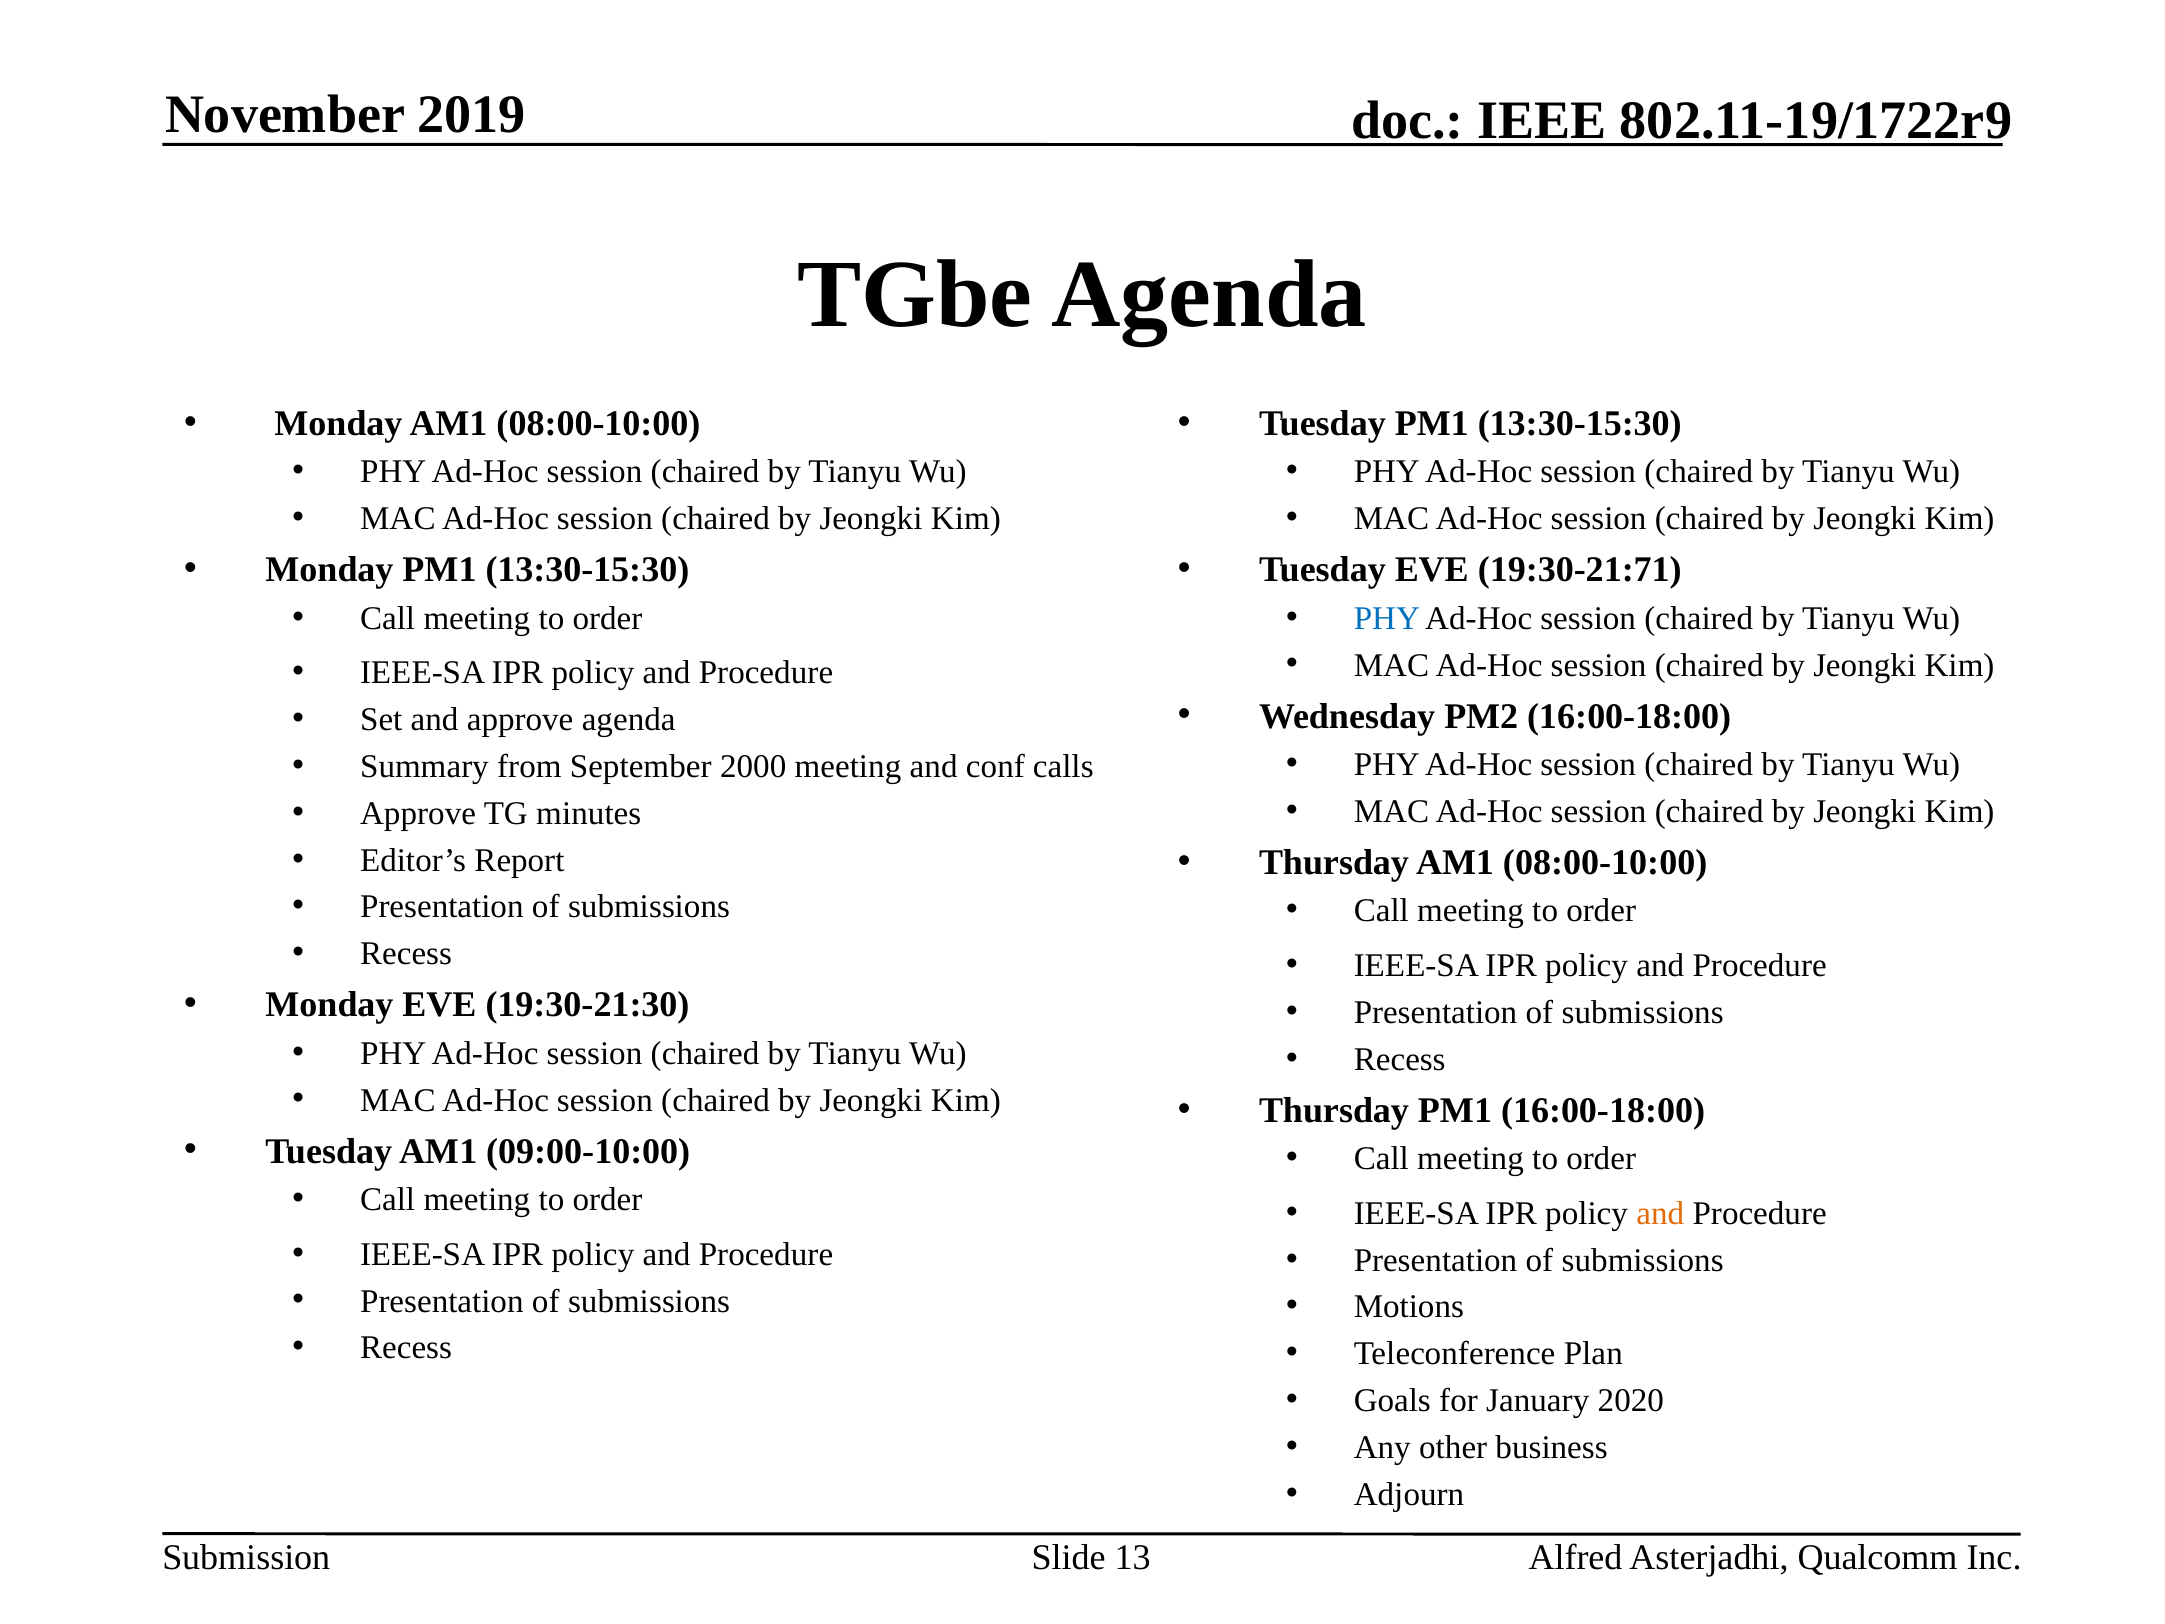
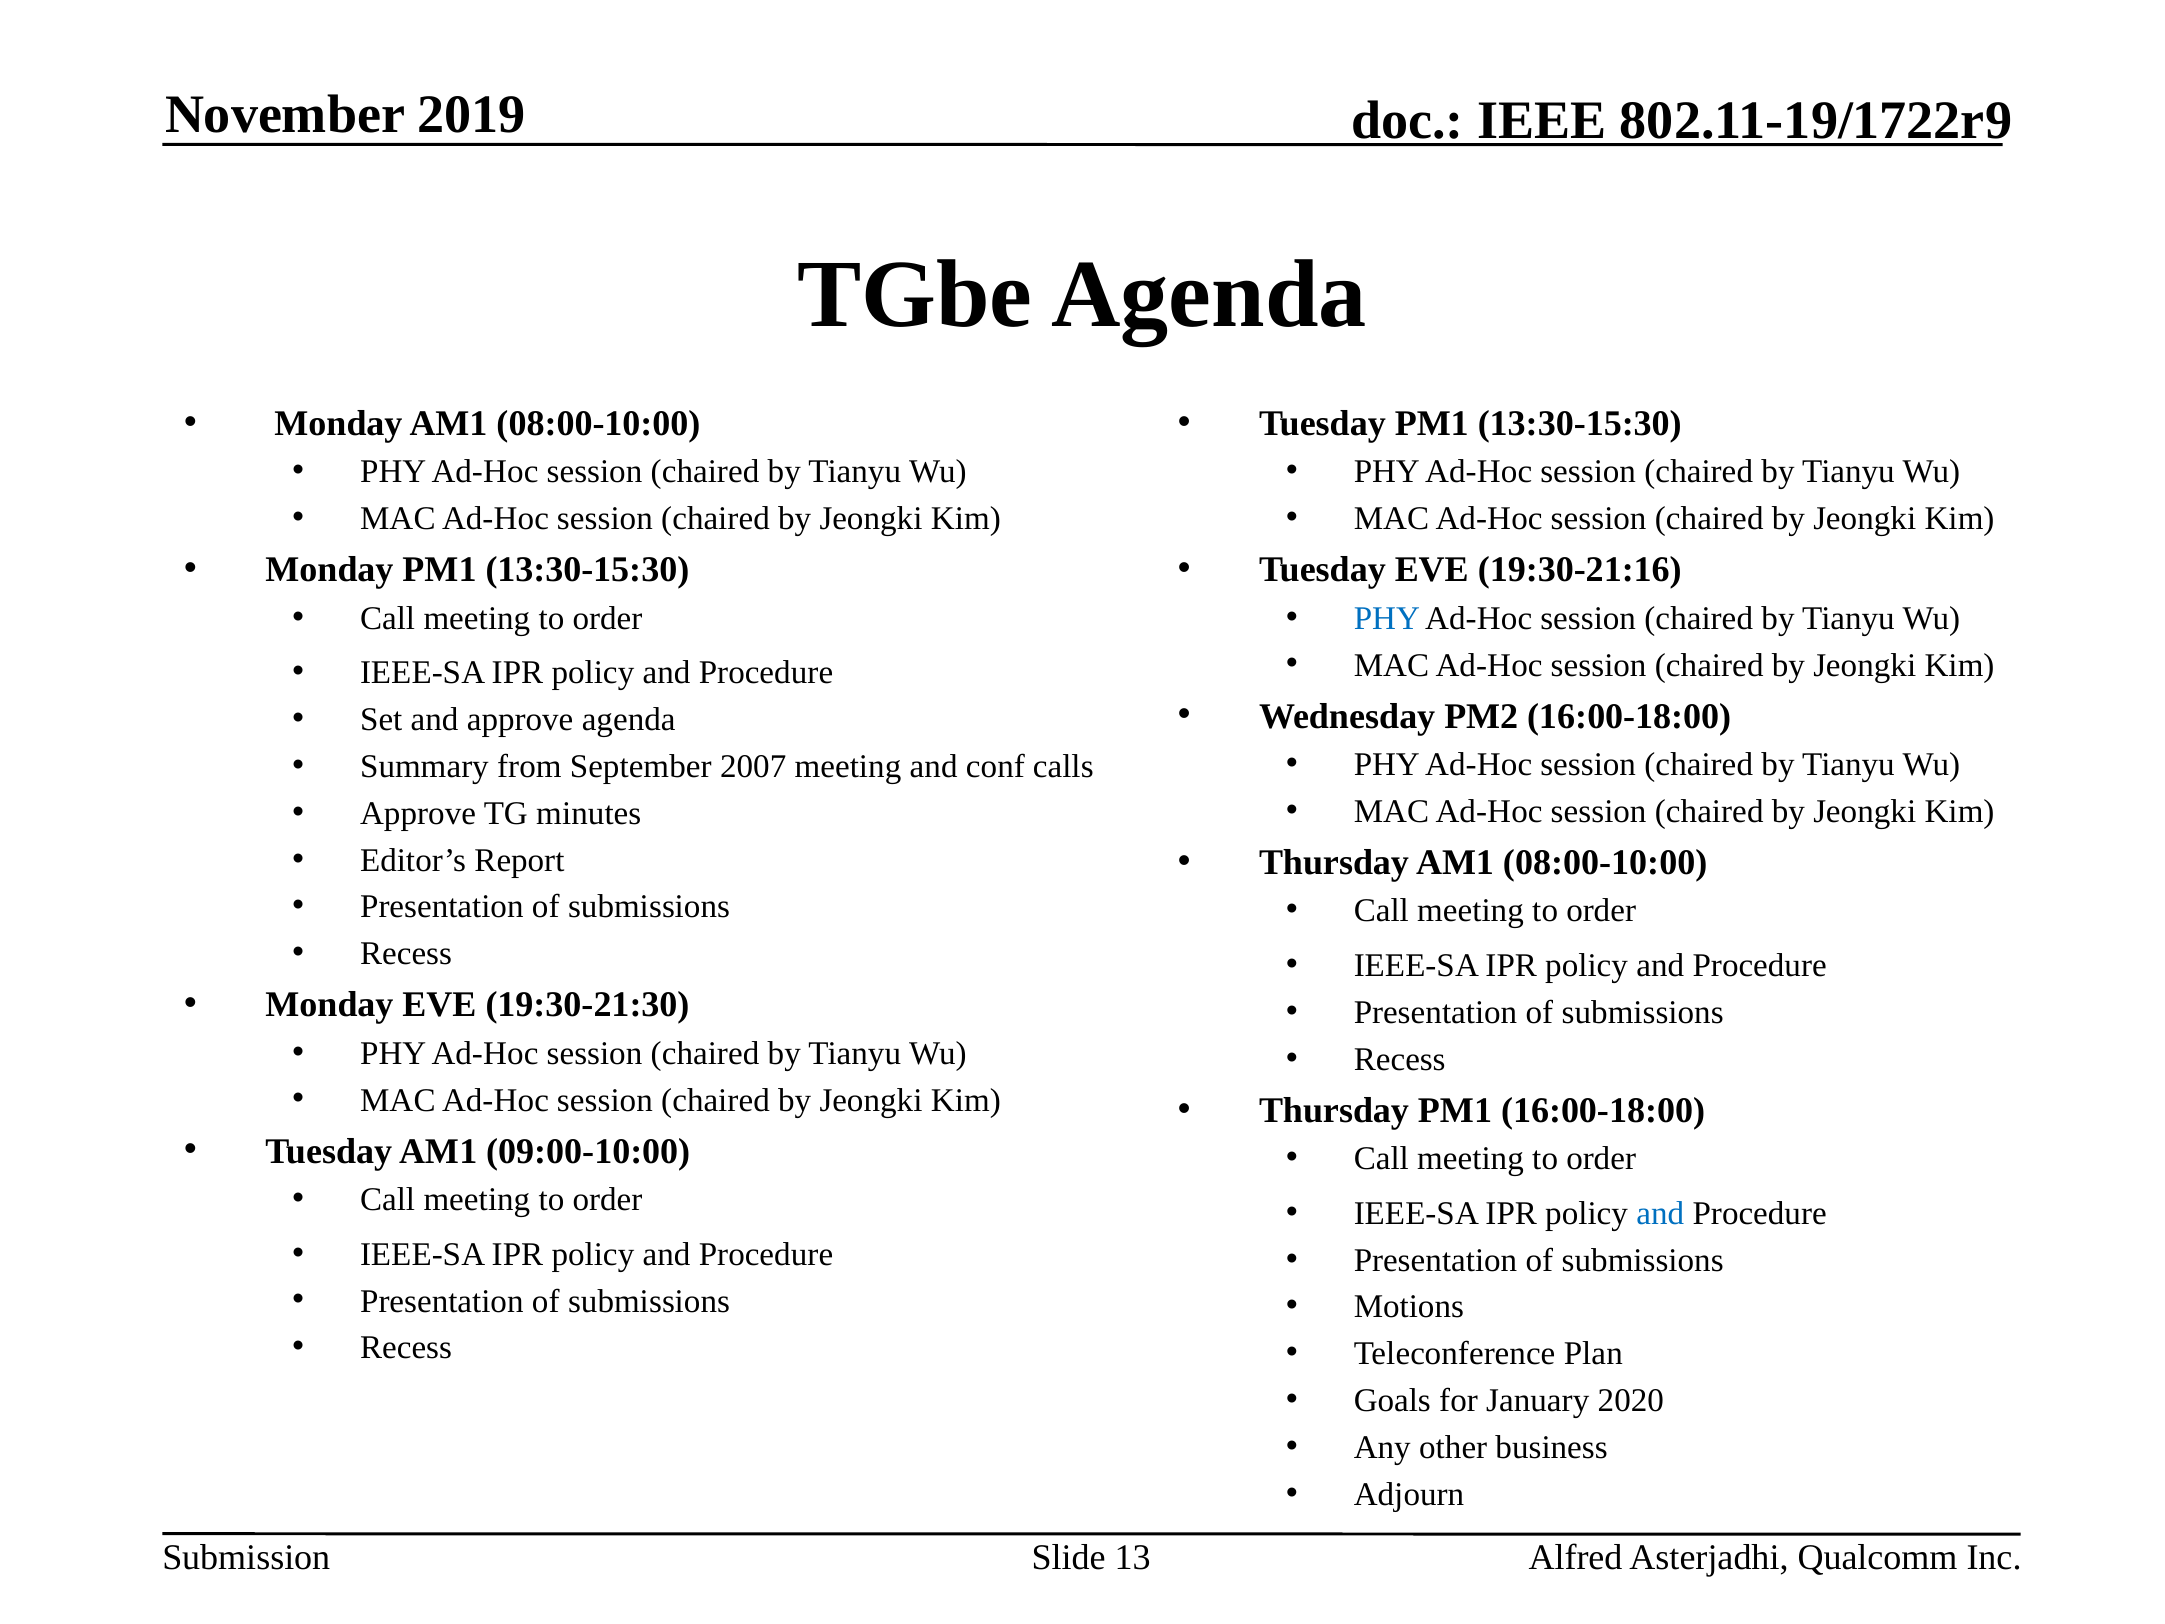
19:30-21:71: 19:30-21:71 -> 19:30-21:16 (1580, 570)
2000: 2000 -> 2007 (753, 767)
and colour: orange -> blue (1660, 1213)
